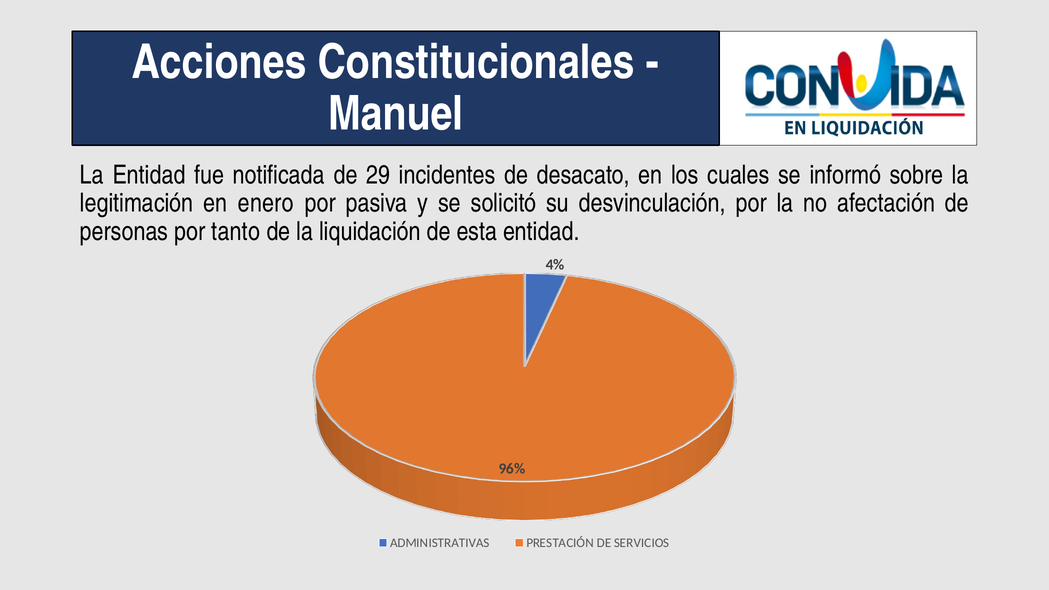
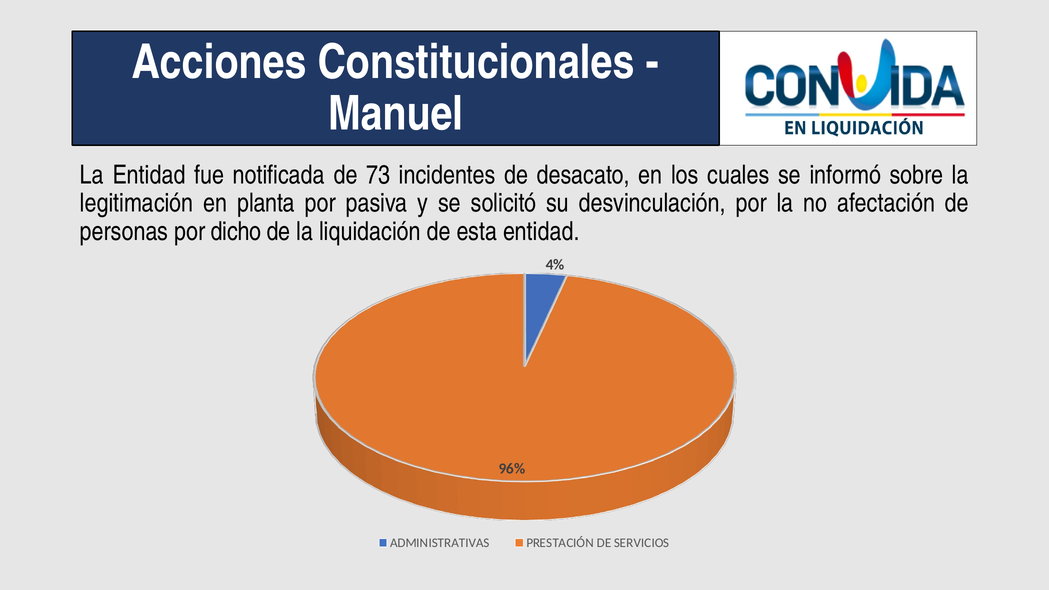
29: 29 -> 73 (378, 175)
enero: enero -> planta (266, 203)
tanto: tanto -> dicho (236, 232)
